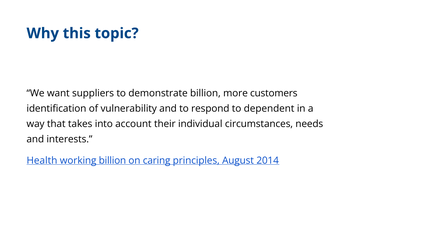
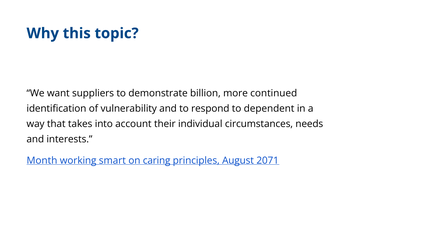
customers: customers -> continued (274, 93)
Health: Health -> Month (42, 161)
working billion: billion -> smart (112, 161)
2014: 2014 -> 2071 (268, 161)
